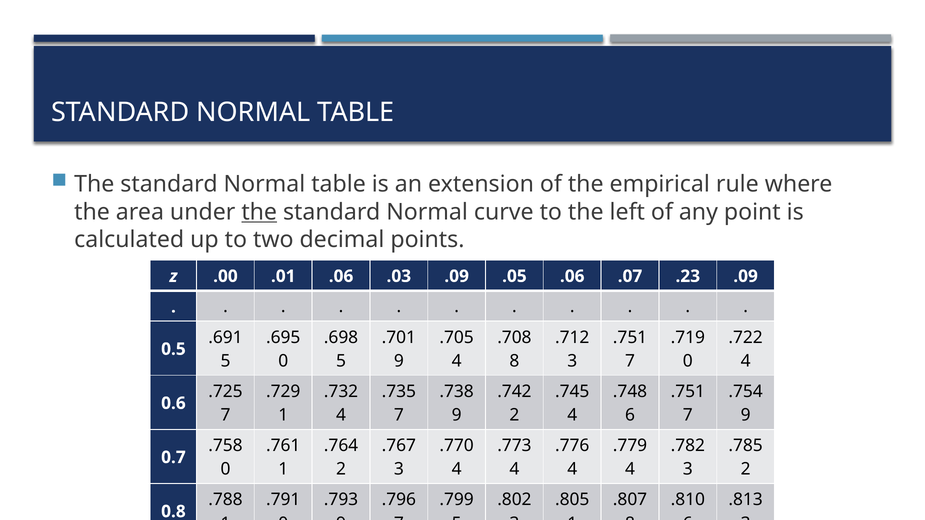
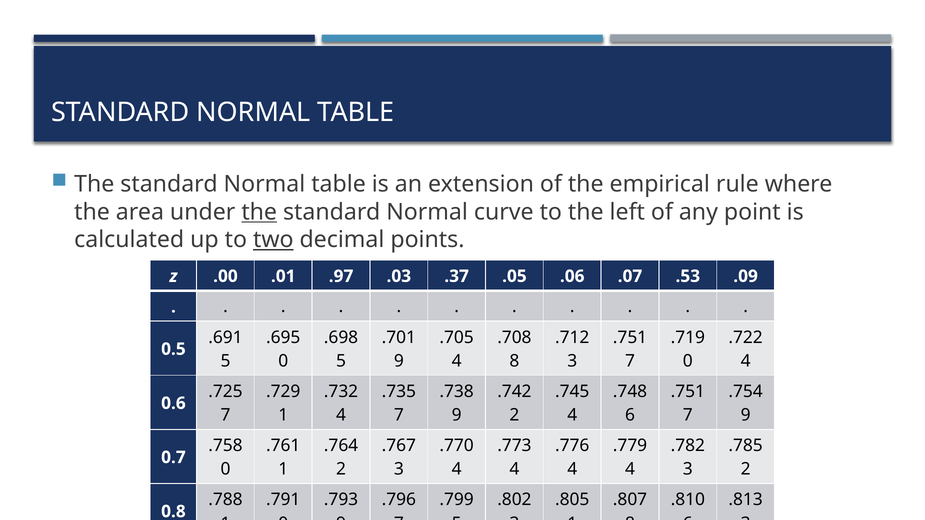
two underline: none -> present (273, 240)
.01 .06: .06 -> .97 (341, 276)
.03 .09: .09 -> .37 (457, 276)
.23: .23 -> .53 (688, 276)
